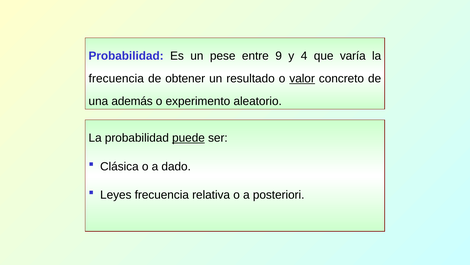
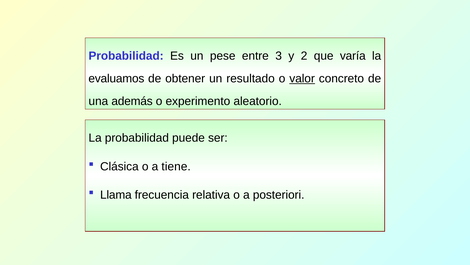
9: 9 -> 3 (279, 56)
4: 4 -> 2 (304, 56)
frecuencia: frecuencia -> evaluamos (116, 78)
puede underline: present -> none (188, 138)
dado: dado -> tiene (176, 166)
Leyes: Leyes -> Llama (116, 194)
